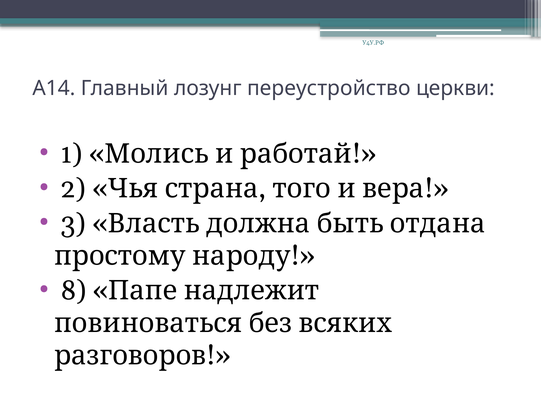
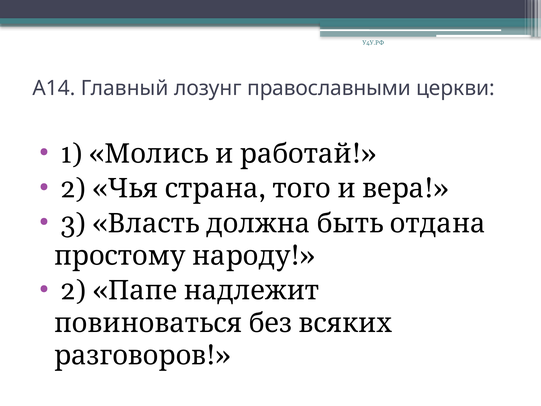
переустройство: переустройство -> православными (329, 88)
8: 8 -> 2 (73, 290)
